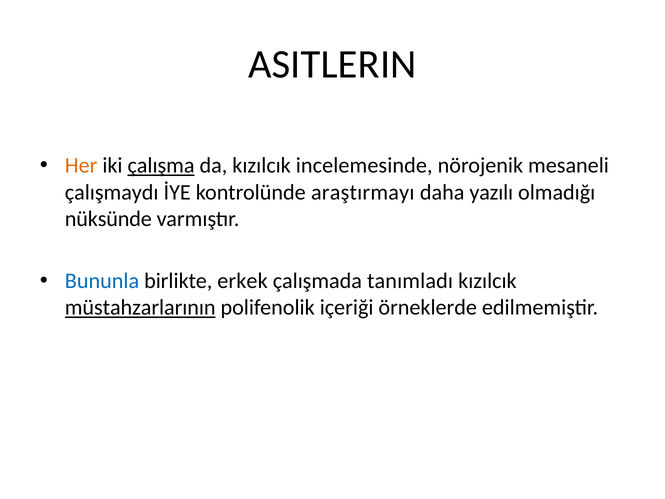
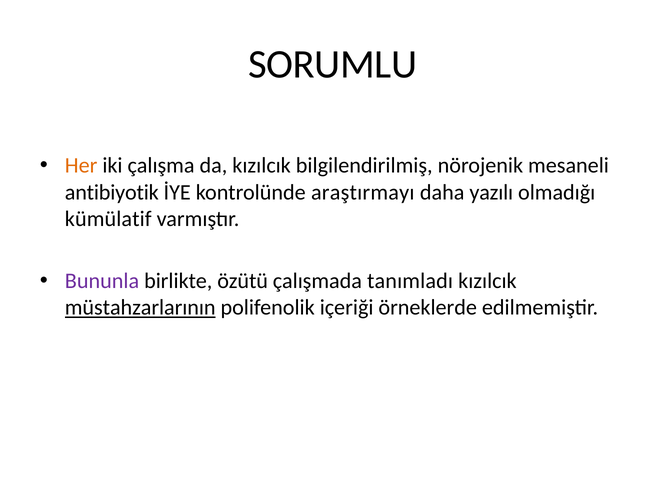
ASITLERIN: ASITLERIN -> SORUMLU (333, 64)
çalışma underline: present -> none (161, 166)
incelemesinde: incelemesinde -> bilgilendirilmiş (364, 166)
çalışmaydı: çalışmaydı -> antibiyotik (112, 192)
nüksünde: nüksünde -> kümülatif (108, 219)
Bununla colour: blue -> purple (102, 281)
erkek: erkek -> özütü (243, 281)
